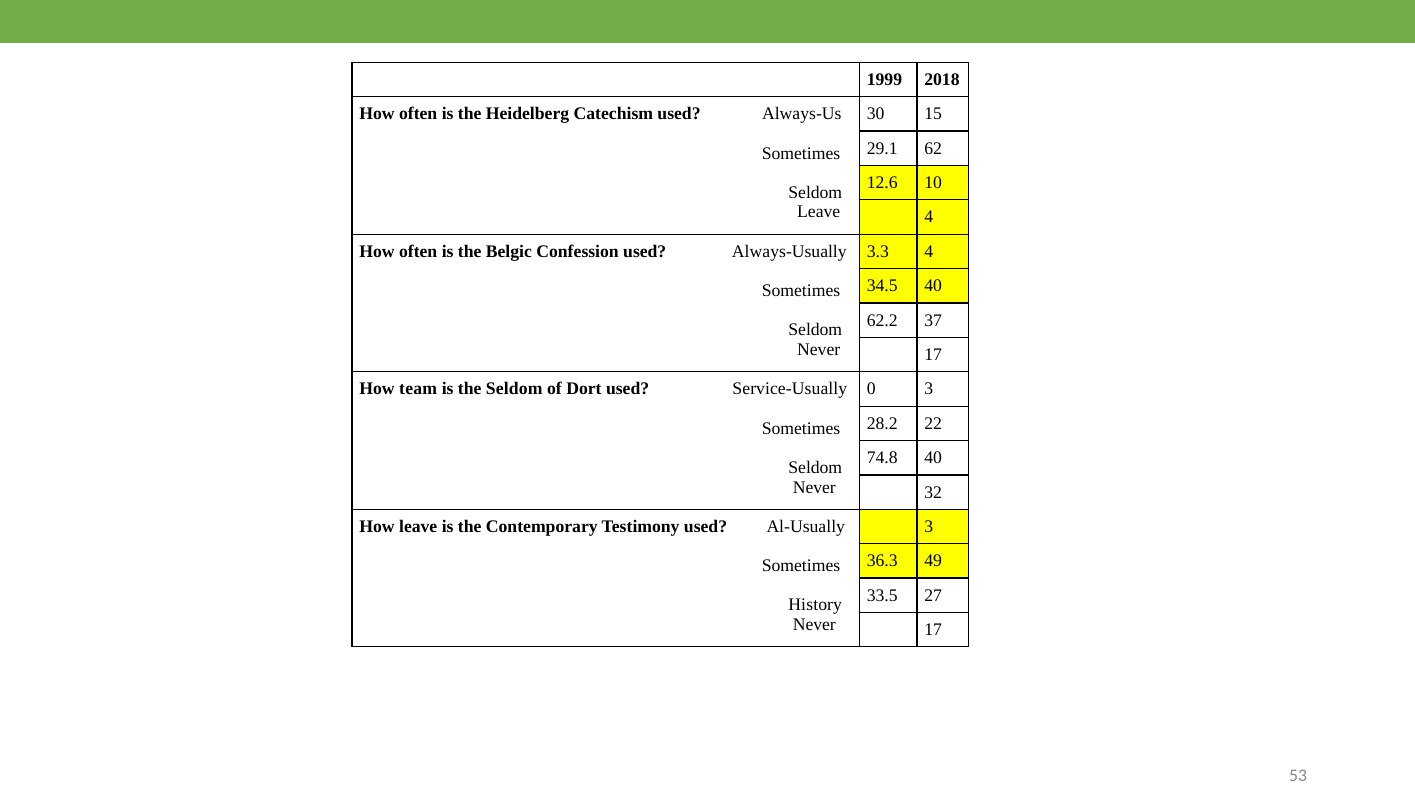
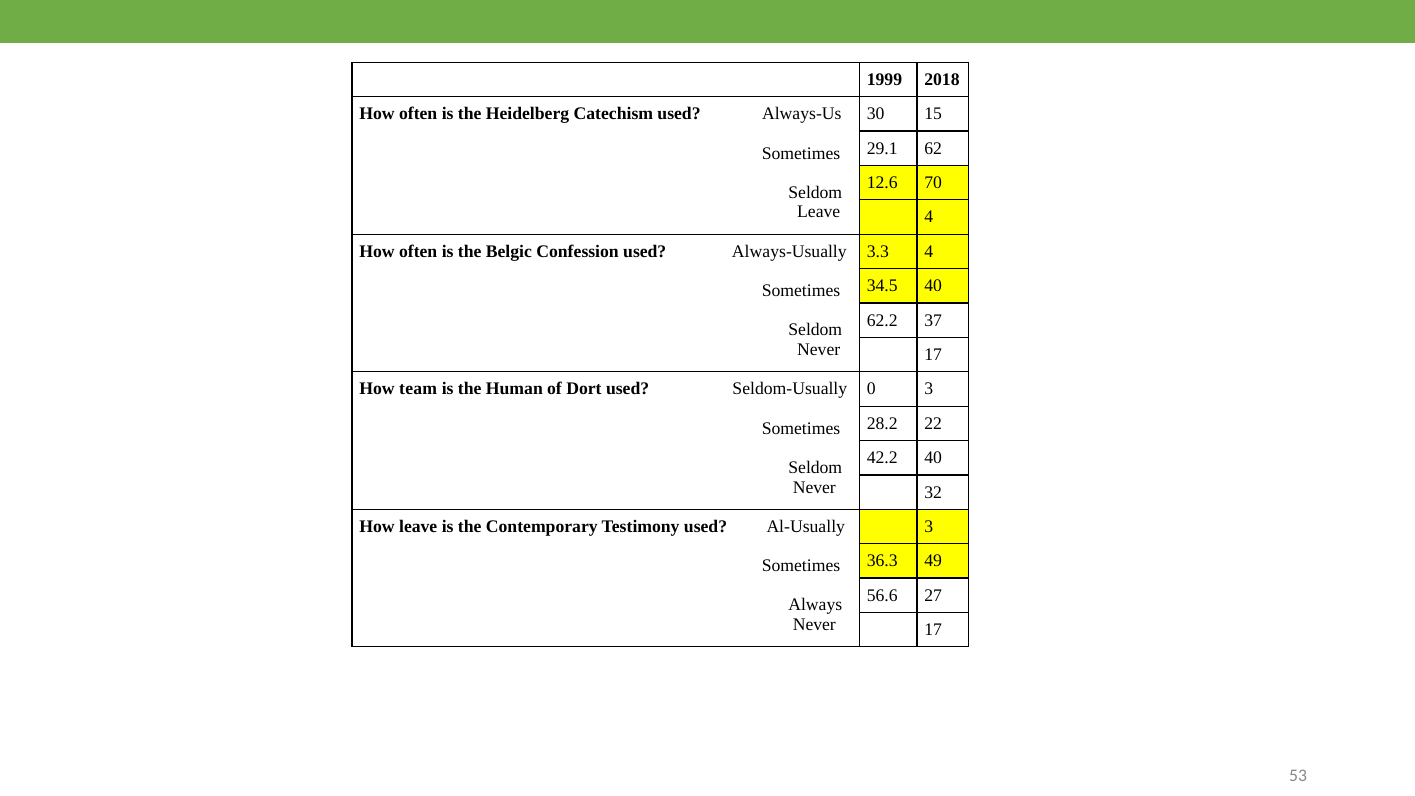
10: 10 -> 70 (933, 183)
the Seldom: Seldom -> Human (514, 389)
Service-Usually: Service-Usually -> Seldom-Usually (790, 389)
74.8: 74.8 -> 42.2 (882, 458)
33.5: 33.5 -> 56.6 (882, 595)
History: History -> Always (815, 605)
